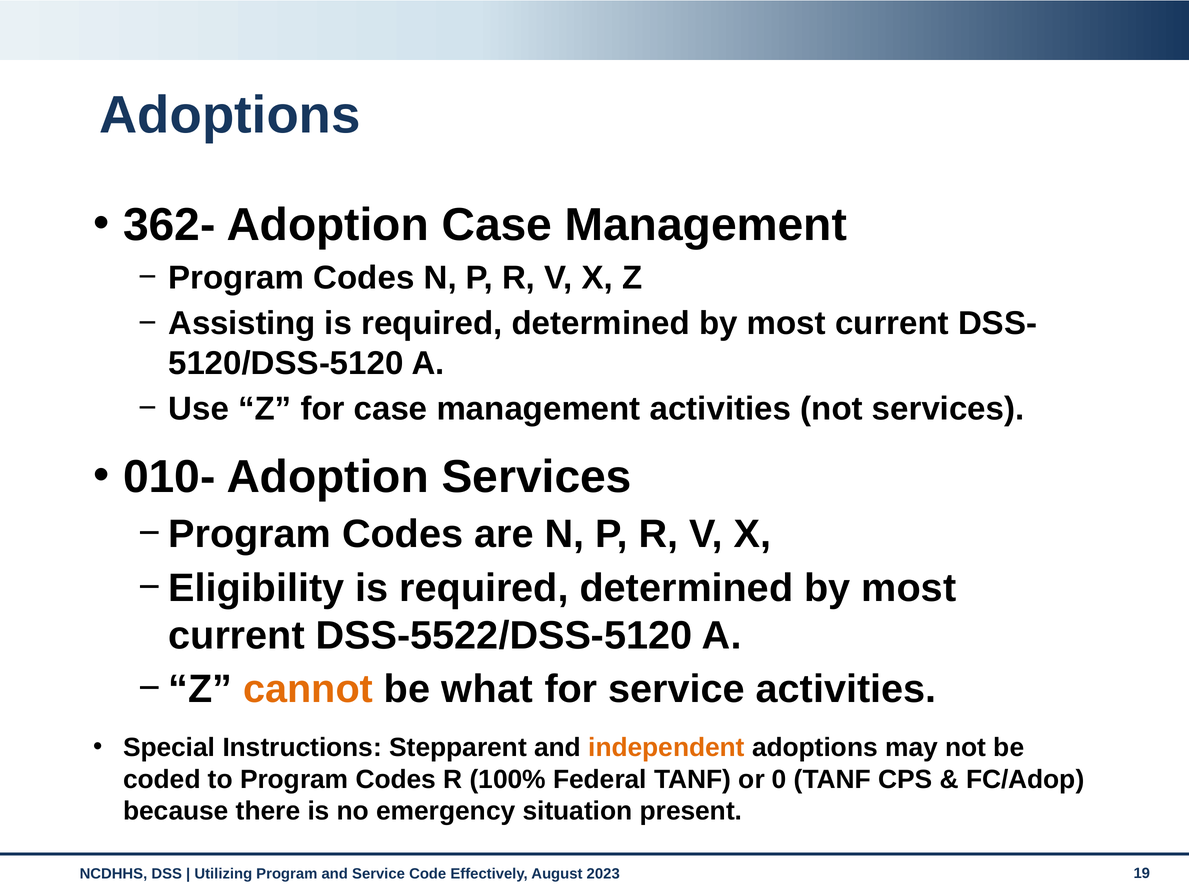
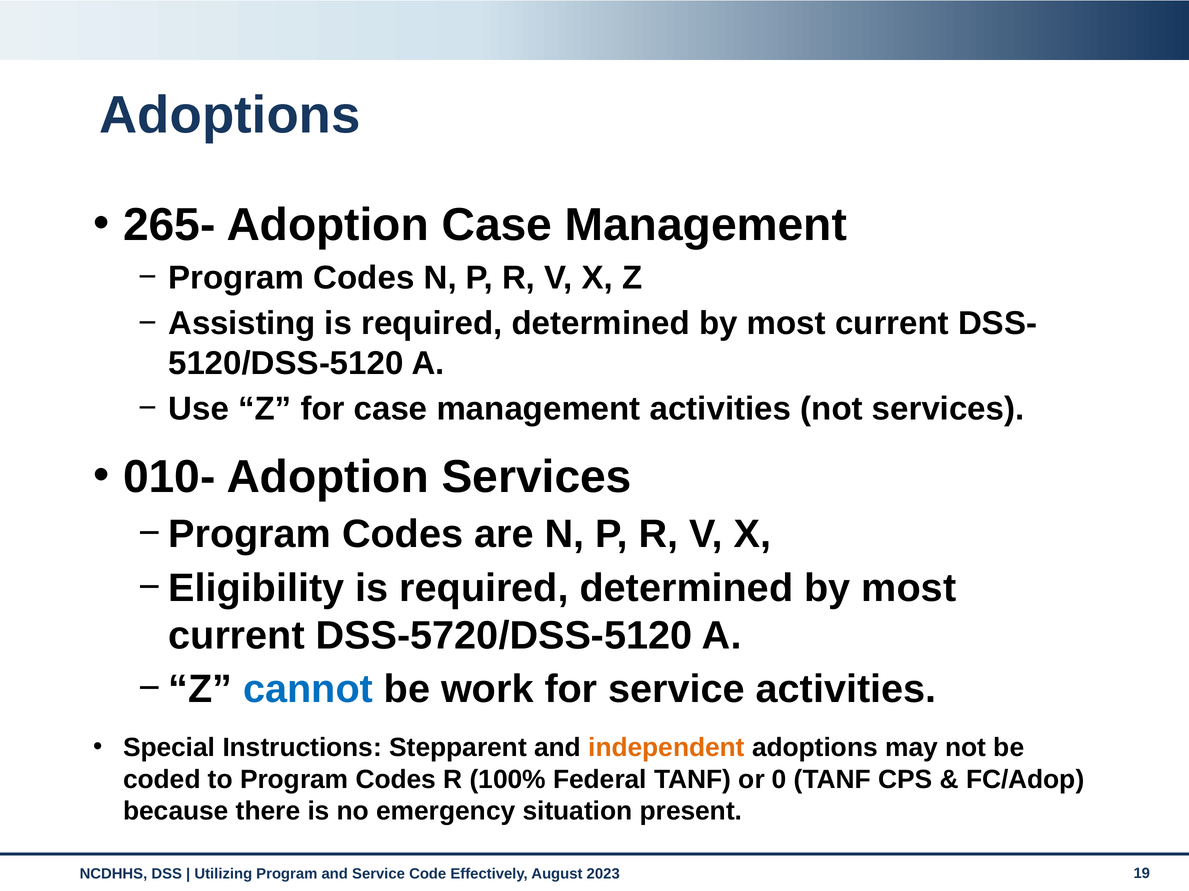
362-: 362- -> 265- (169, 225)
DSS-5522/DSS-5120: DSS-5522/DSS-5120 -> DSS-5720/DSS-5120 (504, 636)
cannot colour: orange -> blue (308, 690)
what: what -> work (487, 690)
